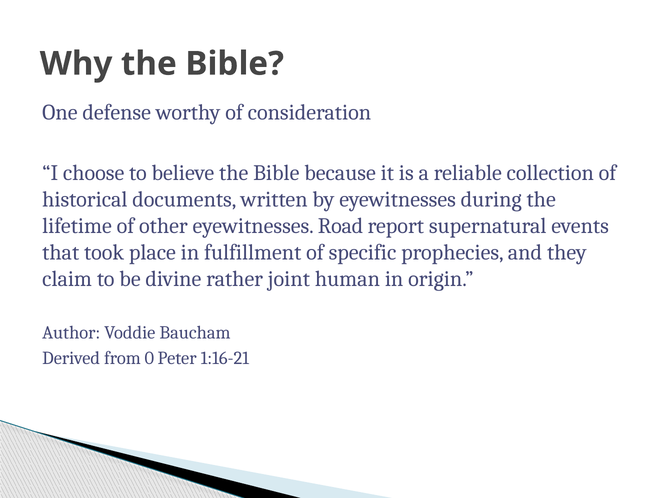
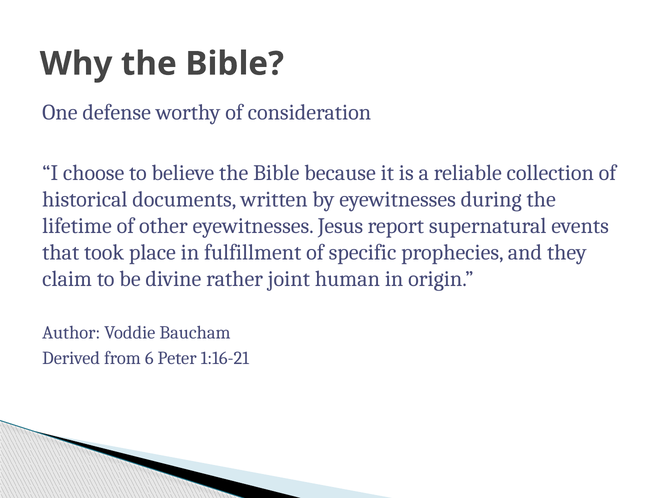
Road: Road -> Jesus (341, 226)
0: 0 -> 6 (149, 358)
